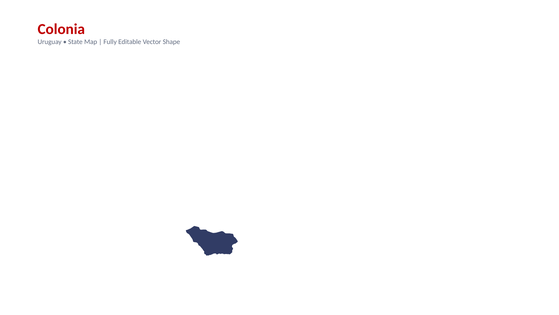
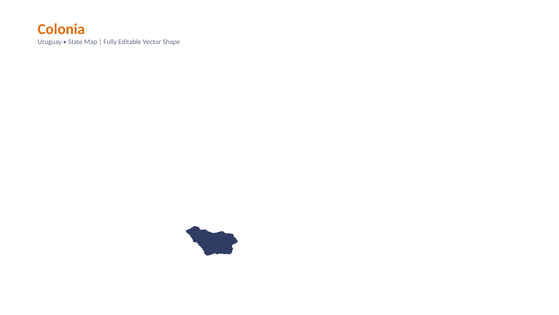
Colonia colour: red -> orange (61, 29)
